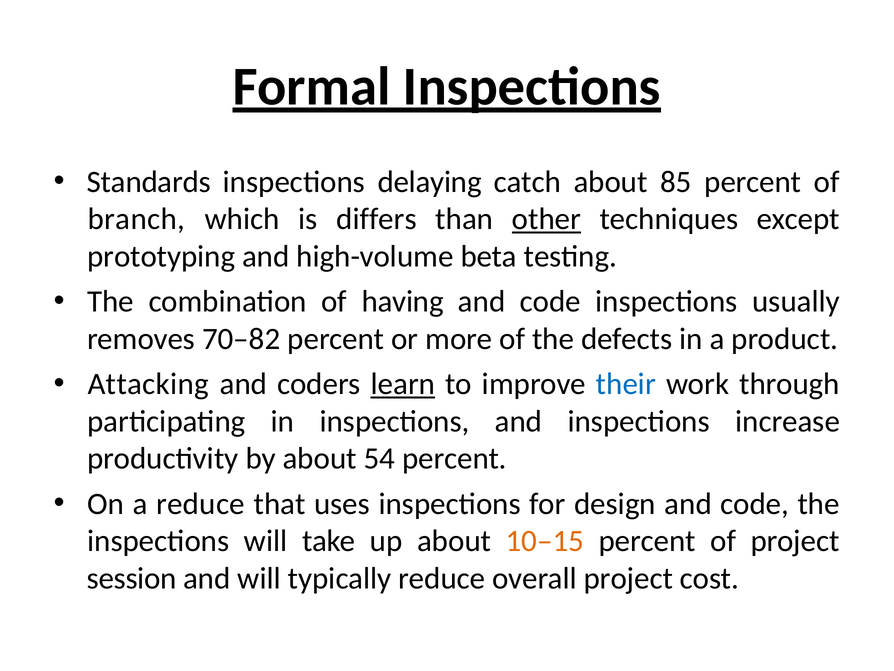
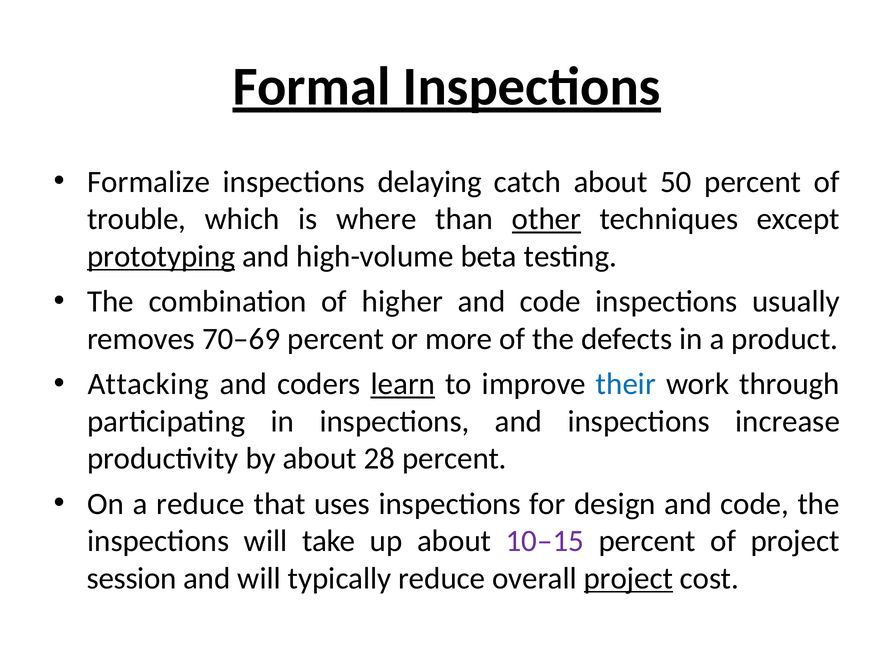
Standards: Standards -> Formalize (149, 182)
85: 85 -> 50 (676, 182)
branch: branch -> trouble (137, 219)
differs: differs -> where (376, 219)
prototyping underline: none -> present (161, 256)
having: having -> higher (402, 301)
70–82: 70–82 -> 70–69 (241, 339)
54: 54 -> 28 (379, 458)
10–15 colour: orange -> purple (545, 541)
project underline: none -> present (628, 578)
